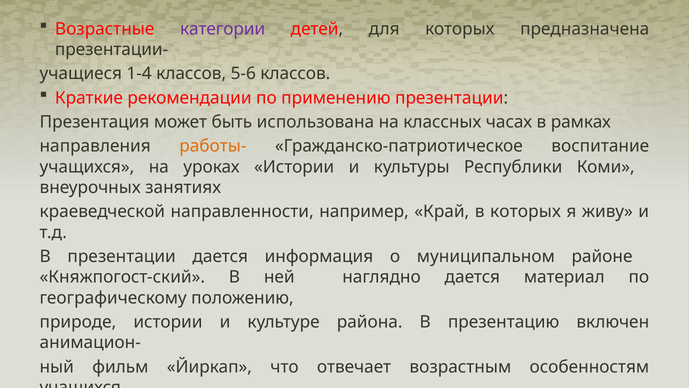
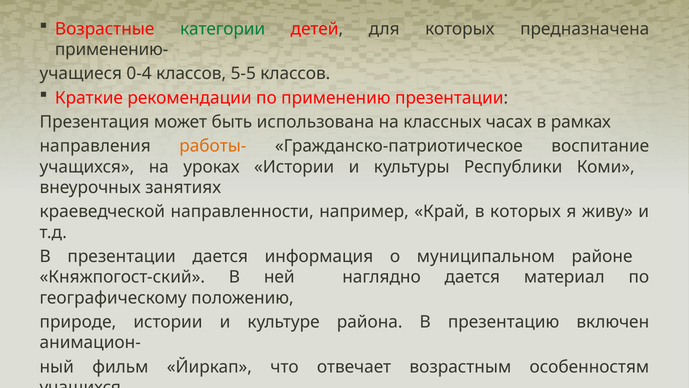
категории colour: purple -> green (223, 29)
презентации-: презентации- -> применению- (112, 50)
1-4: 1-4 -> 0-4 (139, 74)
5-6: 5-6 -> 5-5 (243, 74)
